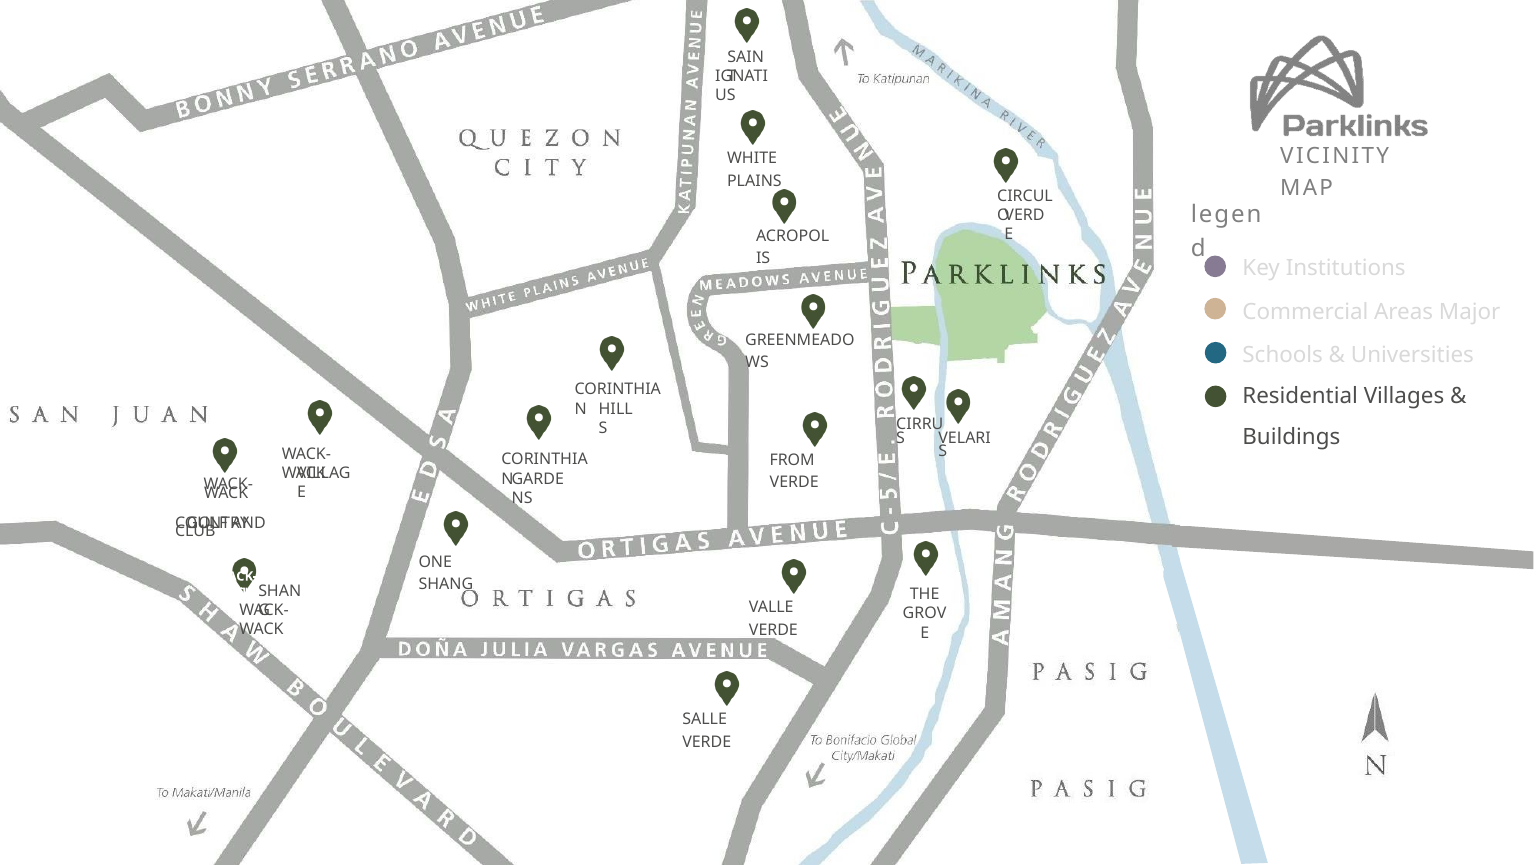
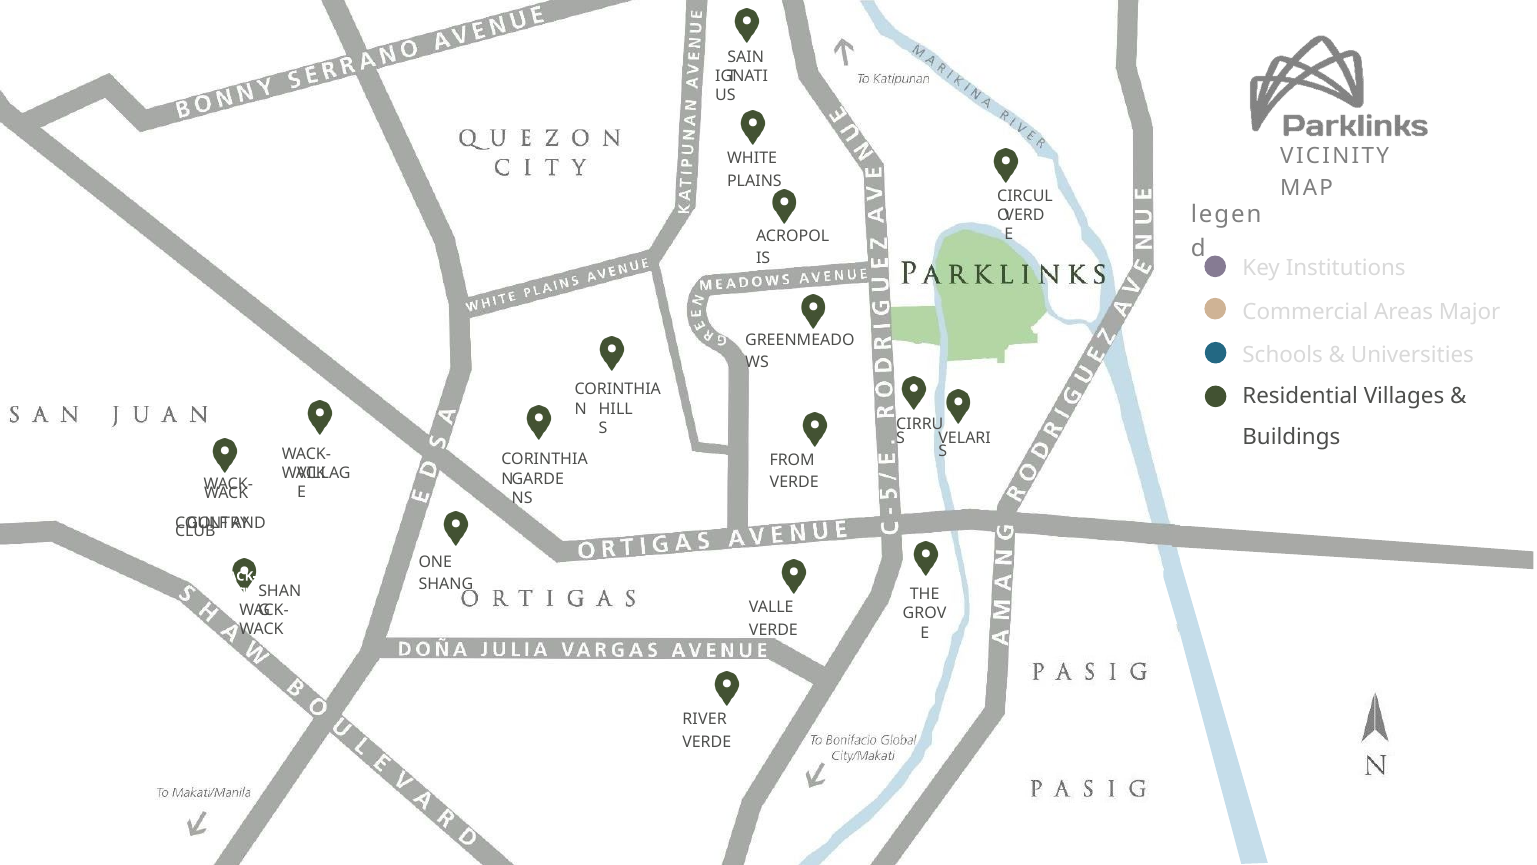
SALLE: SALLE -> RIVER (705, 719)
